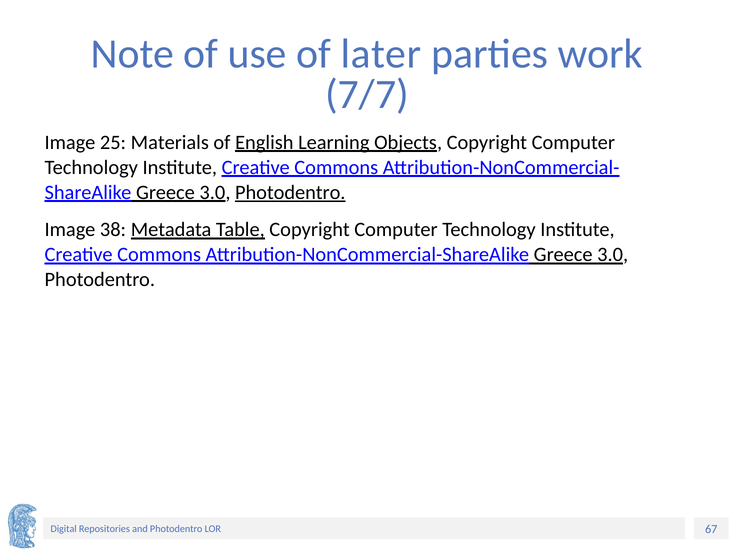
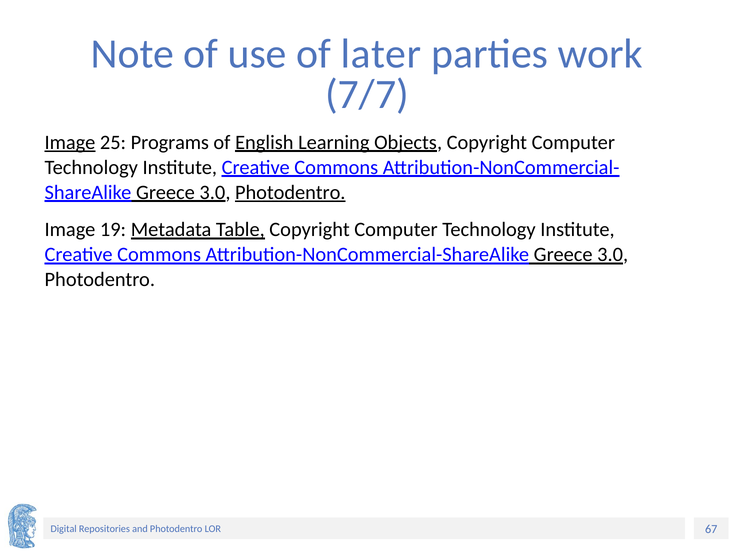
Image underline: none -> present (70, 142)
Materials: Materials -> Programs (170, 142)
38: 38 -> 19 (113, 229)
